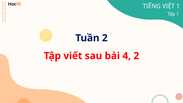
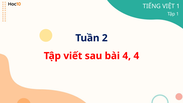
4 2: 2 -> 4 (136, 56)
